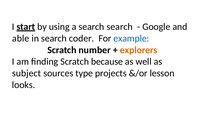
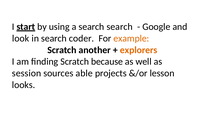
able: able -> look (21, 38)
example colour: blue -> orange (131, 38)
number: number -> another (95, 50)
subject: subject -> session (27, 73)
type: type -> able (84, 73)
